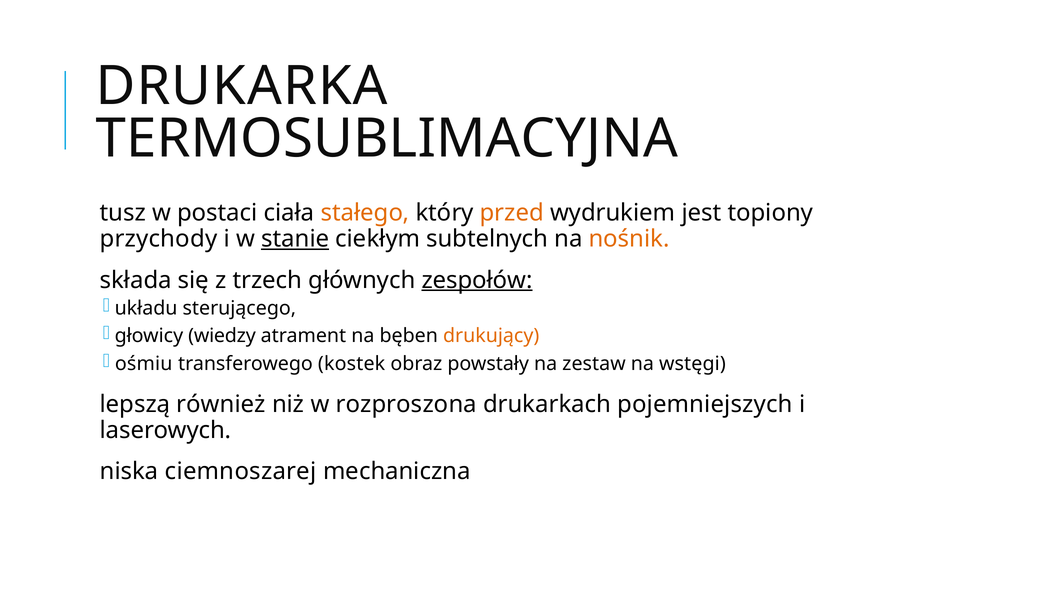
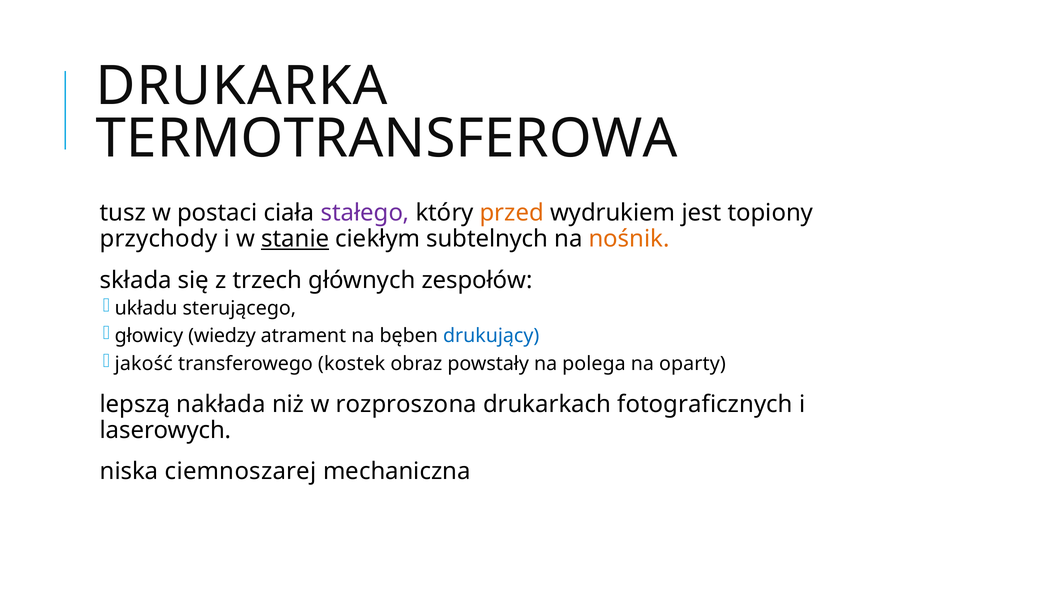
TERMOSUBLIMACYJNA: TERMOSUBLIMACYJNA -> TERMOTRANSFEROWA (387, 139)
stałego colour: orange -> purple (365, 213)
zespołów underline: present -> none (477, 280)
drukujący colour: orange -> blue (491, 336)
ośmiu: ośmiu -> jakość (144, 364)
zestaw: zestaw -> polega (594, 364)
wstęgi: wstęgi -> oparty (692, 364)
również: również -> nakłada (221, 404)
pojemniejszych: pojemniejszych -> fotograficznych (705, 404)
